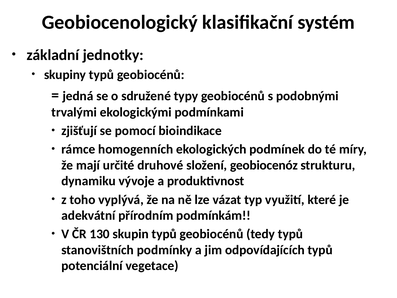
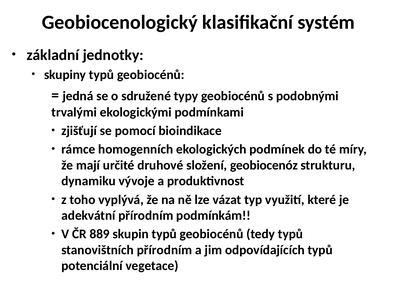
130: 130 -> 889 (100, 234)
stanovištních podmínky: podmínky -> přírodním (165, 250)
